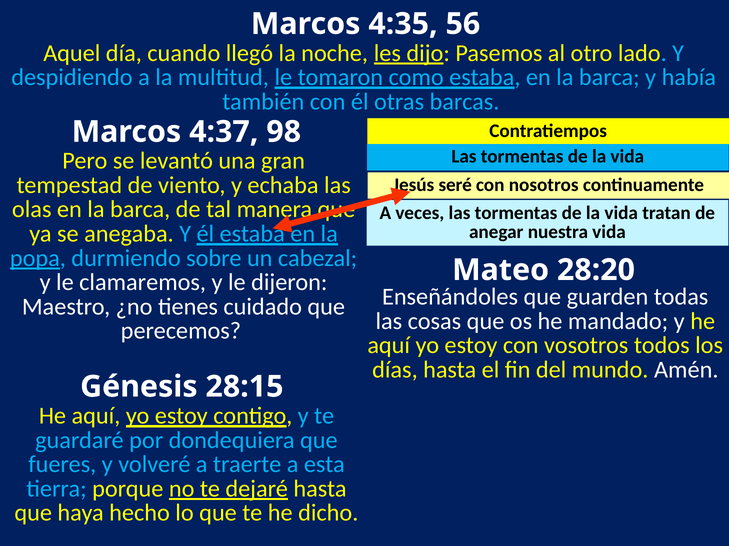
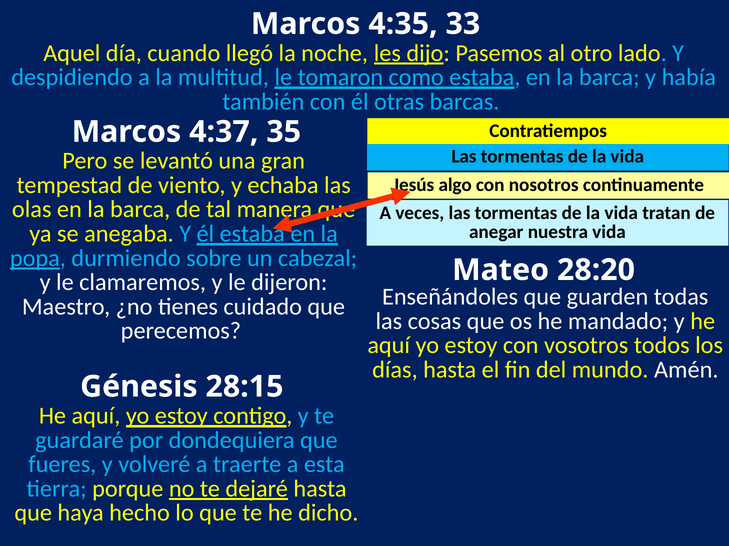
56: 56 -> 33 (463, 24)
98: 98 -> 35 (284, 132)
seré: seré -> algo (455, 185)
